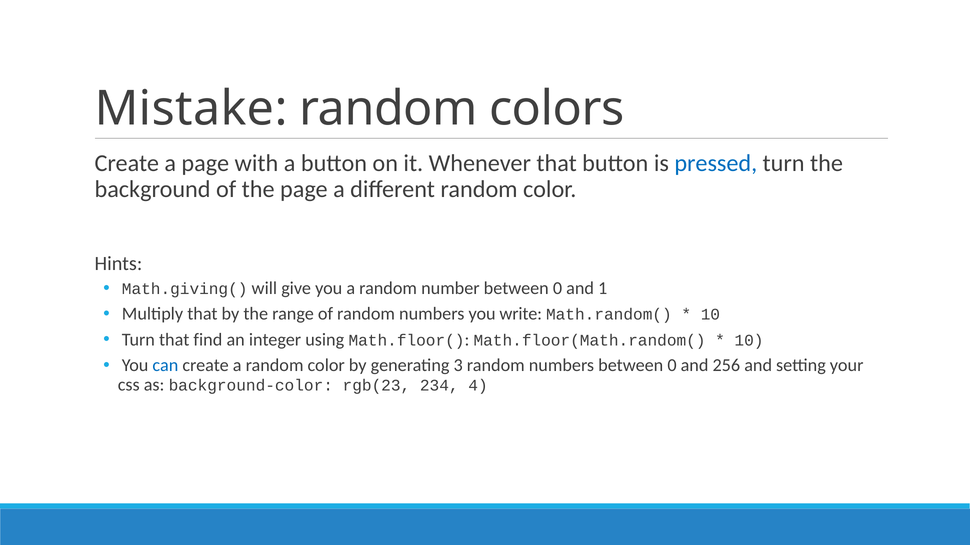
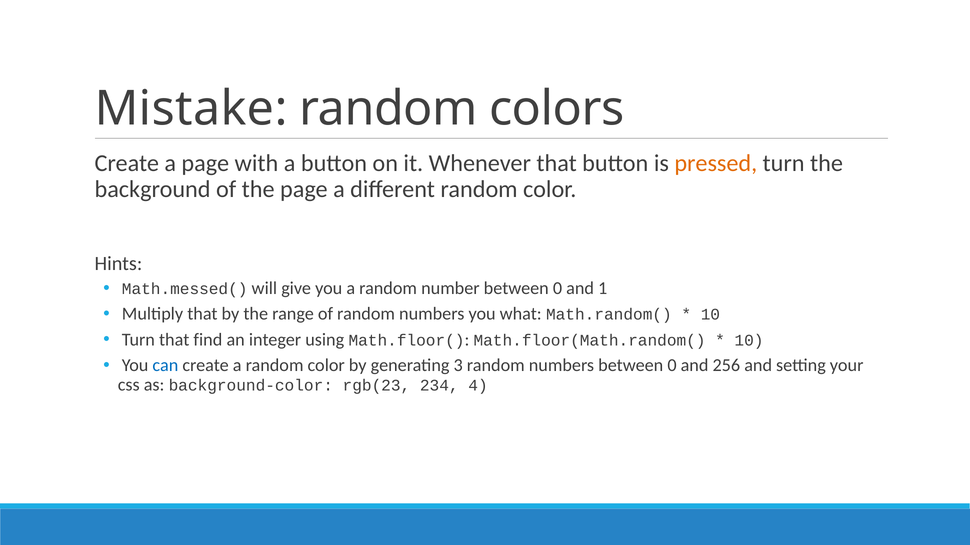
pressed colour: blue -> orange (716, 163)
Math.giving(: Math.giving( -> Math.messed( (185, 289)
write: write -> what (521, 314)
